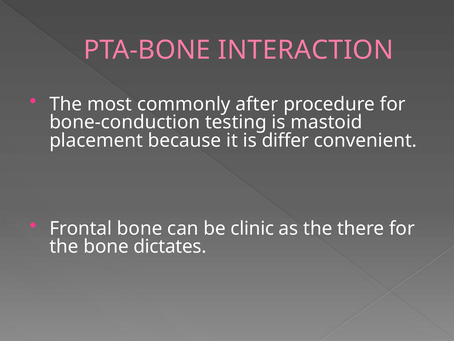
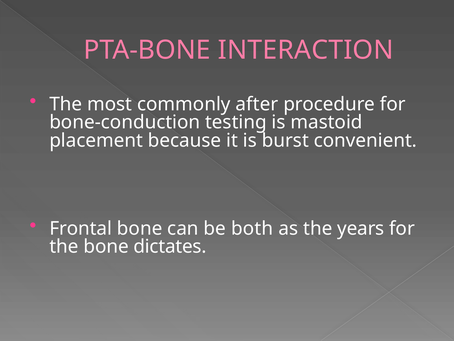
differ: differ -> burst (285, 140)
clinic: clinic -> both (252, 228)
there: there -> years (361, 228)
